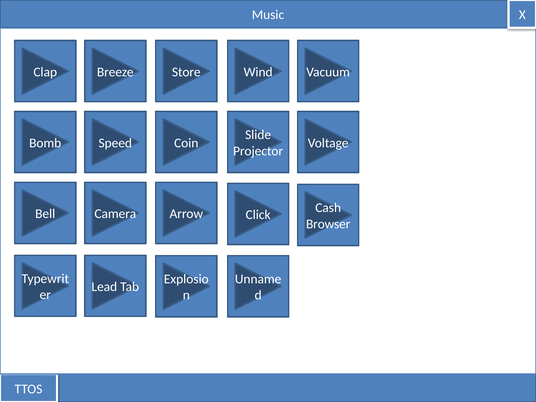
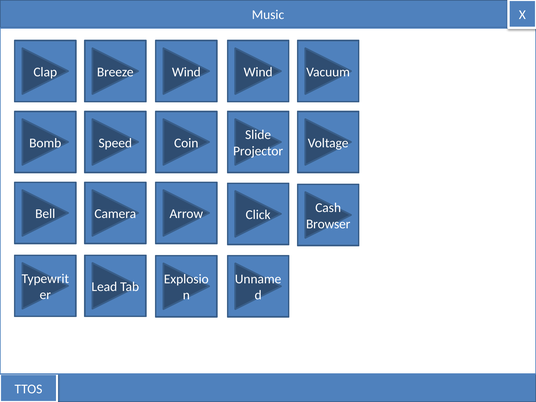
Store: Store -> Wind (186, 72)
